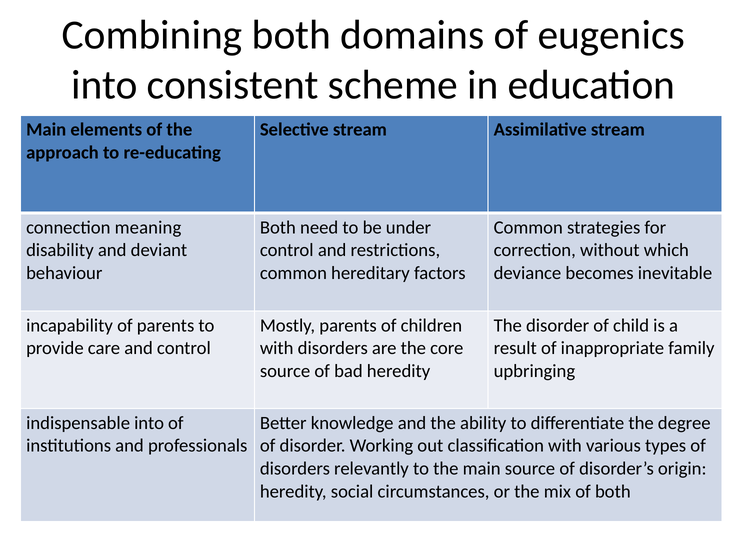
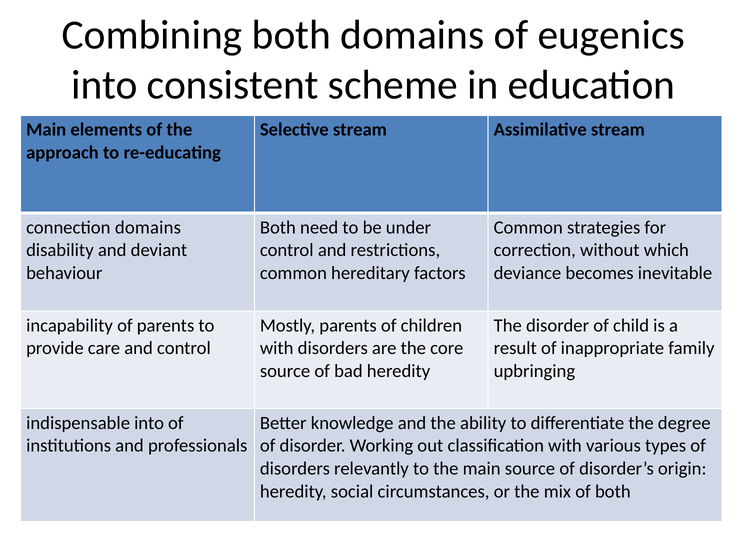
connection meaning: meaning -> domains (148, 227)
